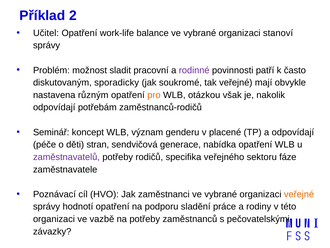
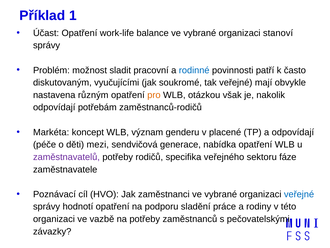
2: 2 -> 1 (73, 16)
Učitel: Učitel -> Účast (46, 33)
rodinné colour: purple -> blue (194, 70)
sporadicky: sporadicky -> vyučujícími (117, 82)
Seminář: Seminář -> Markéta (51, 132)
stran: stran -> mezi (98, 144)
veřejné colour: orange -> blue (299, 194)
